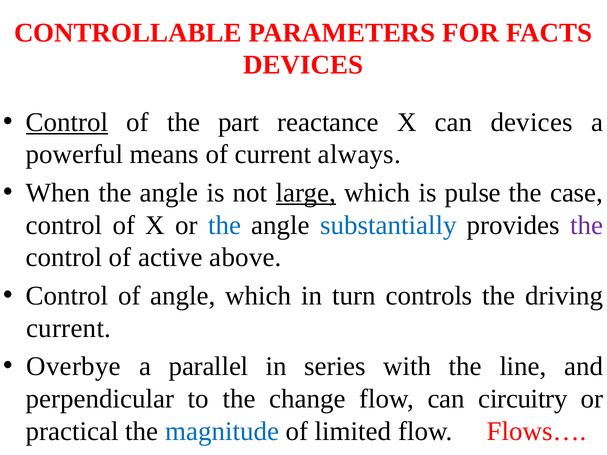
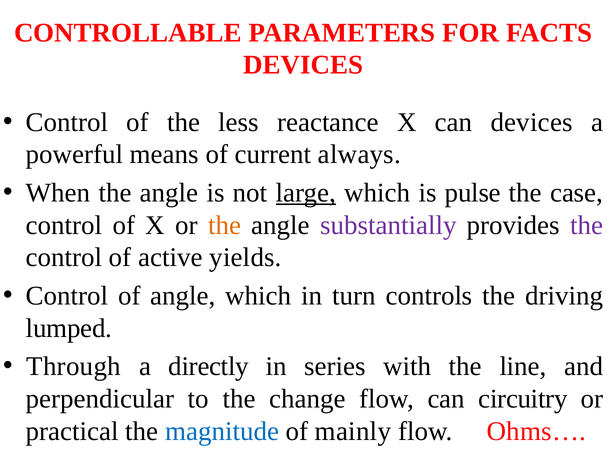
Control underline: present -> none (67, 122)
part: part -> less (239, 122)
the colour: blue -> orange (225, 225)
substantially colour: blue -> purple (388, 225)
above: above -> yields (246, 258)
current: current -> lumped (69, 328)
Overbye: Overbye -> Through (74, 367)
parallel: parallel -> directly (209, 367)
limited: limited -> mainly (353, 431)
Flows…: Flows… -> Ohms… (536, 431)
